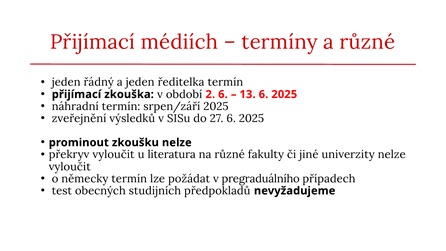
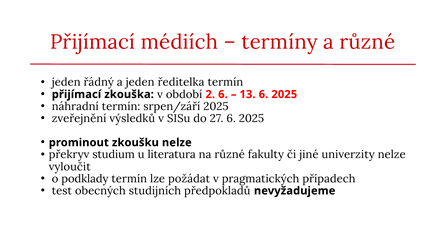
překryv vyloučit: vyloučit -> studium (114, 155)
německy: německy -> podklady (85, 179)
pregraduálního: pregraduálního -> pragmatických (261, 179)
